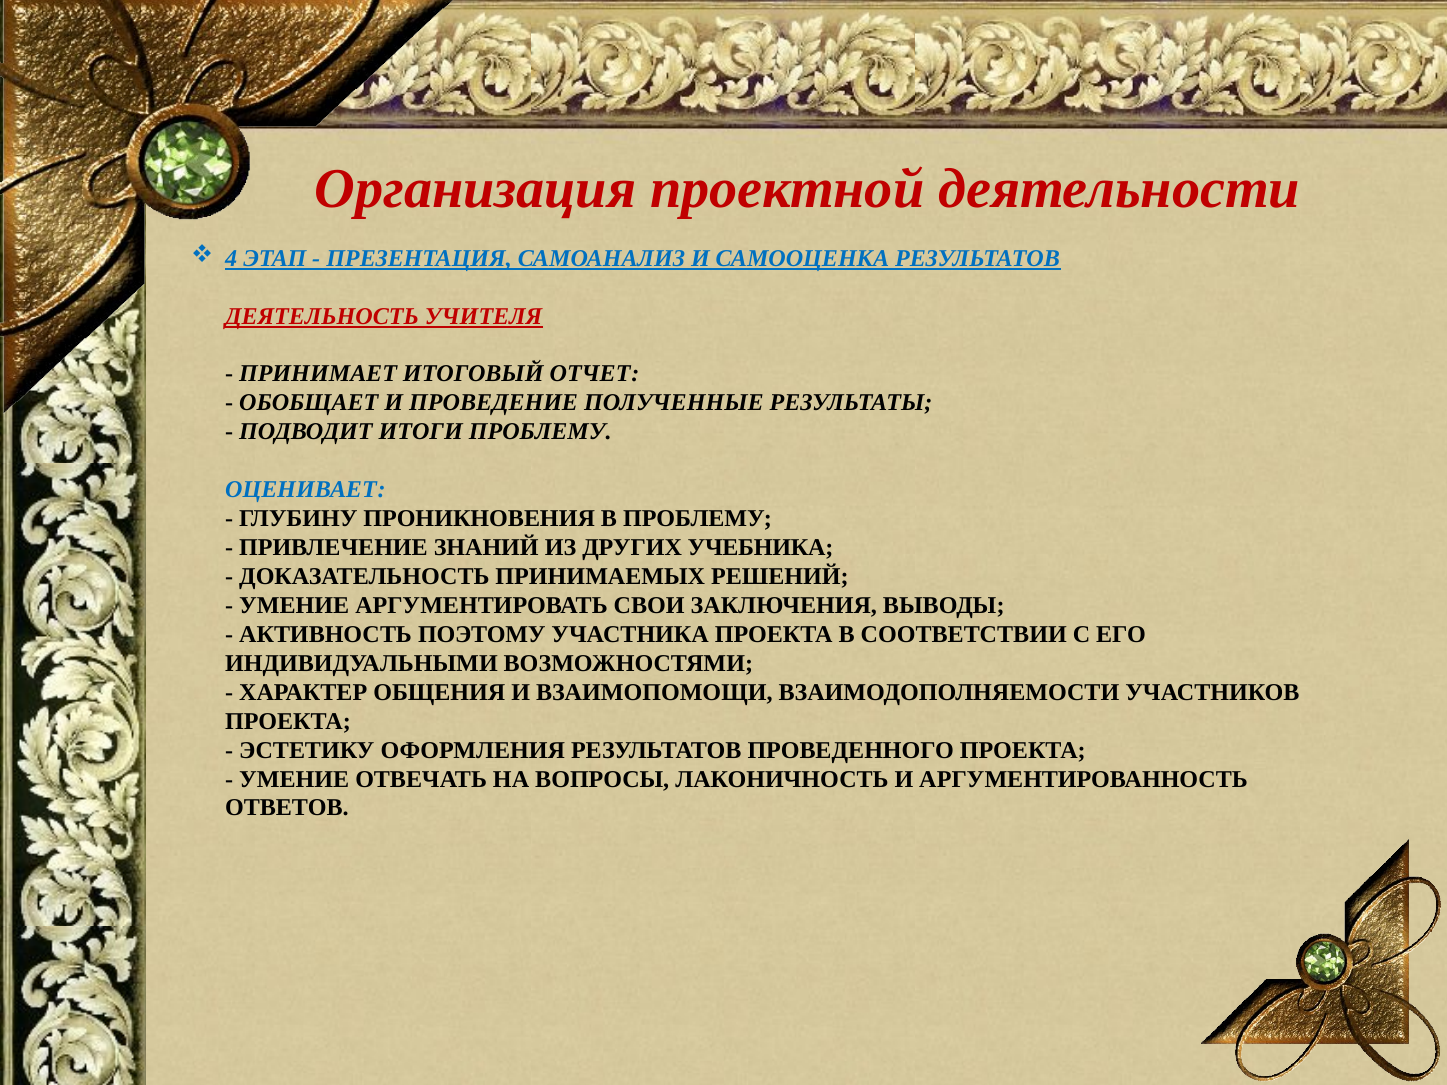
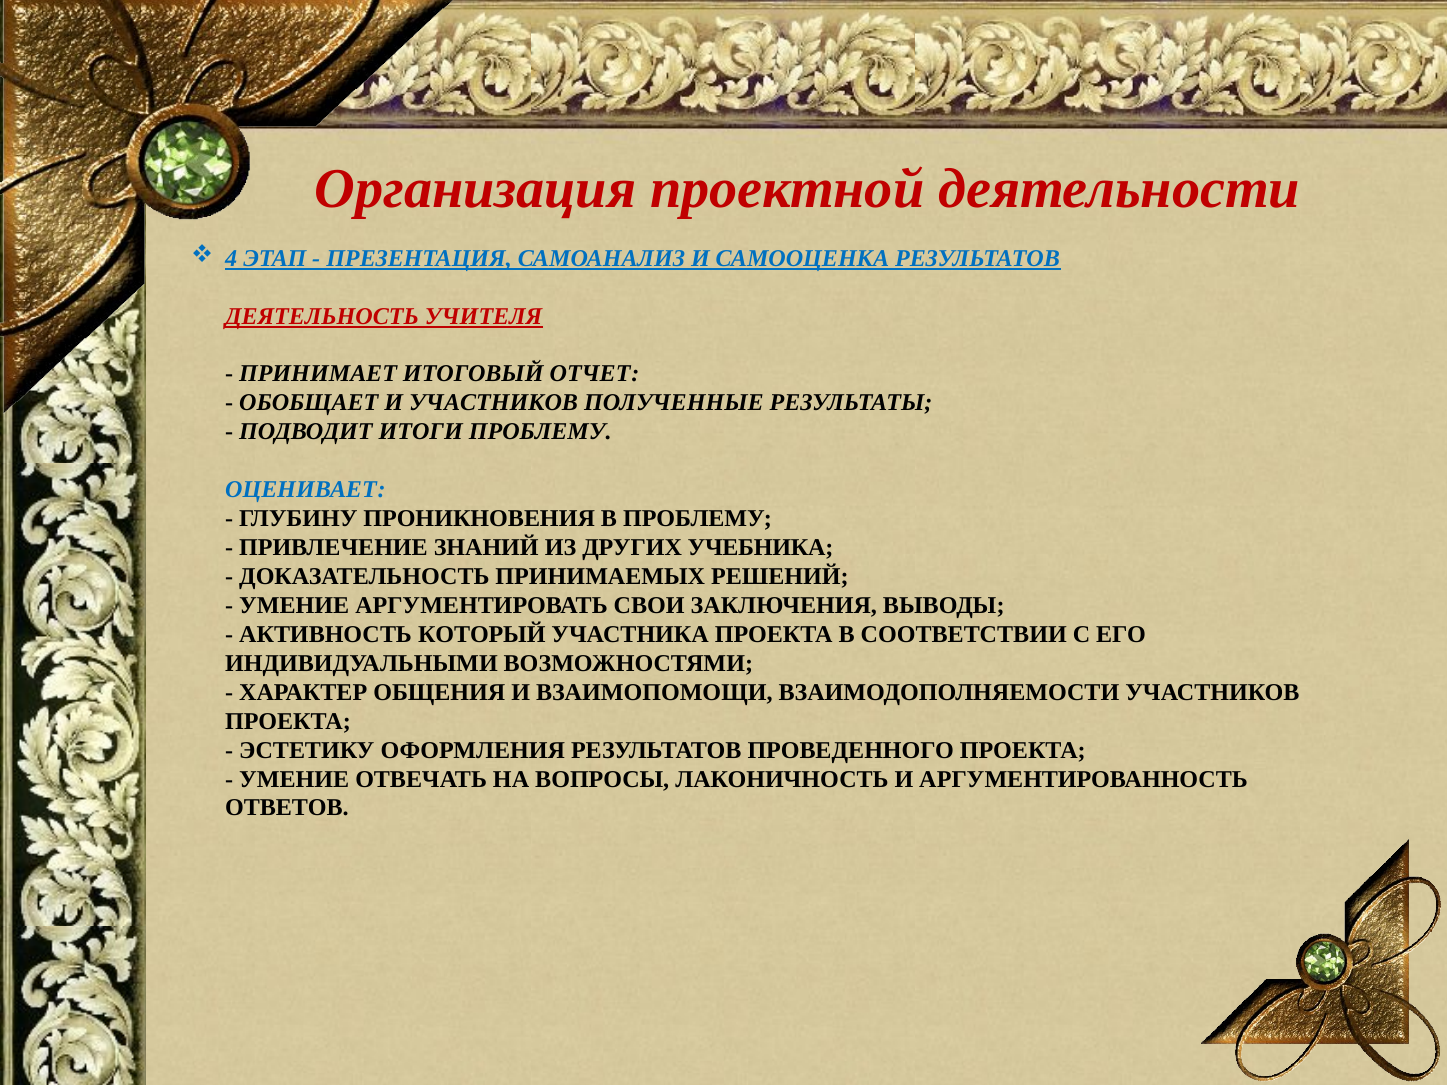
И ПРОВЕДЕНИЕ: ПРОВЕДЕНИЕ -> УЧАСТНИКОВ (494, 403)
ПОЭТОМУ: ПОЭТОМУ -> КОТОРЫЙ (482, 635)
